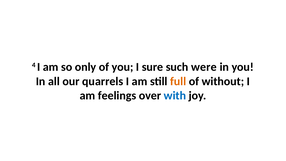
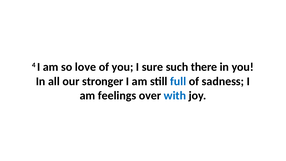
only: only -> love (86, 67)
were: were -> there (204, 67)
quarrels: quarrels -> stronger (103, 81)
full colour: orange -> blue (178, 81)
without: without -> sadness (223, 81)
